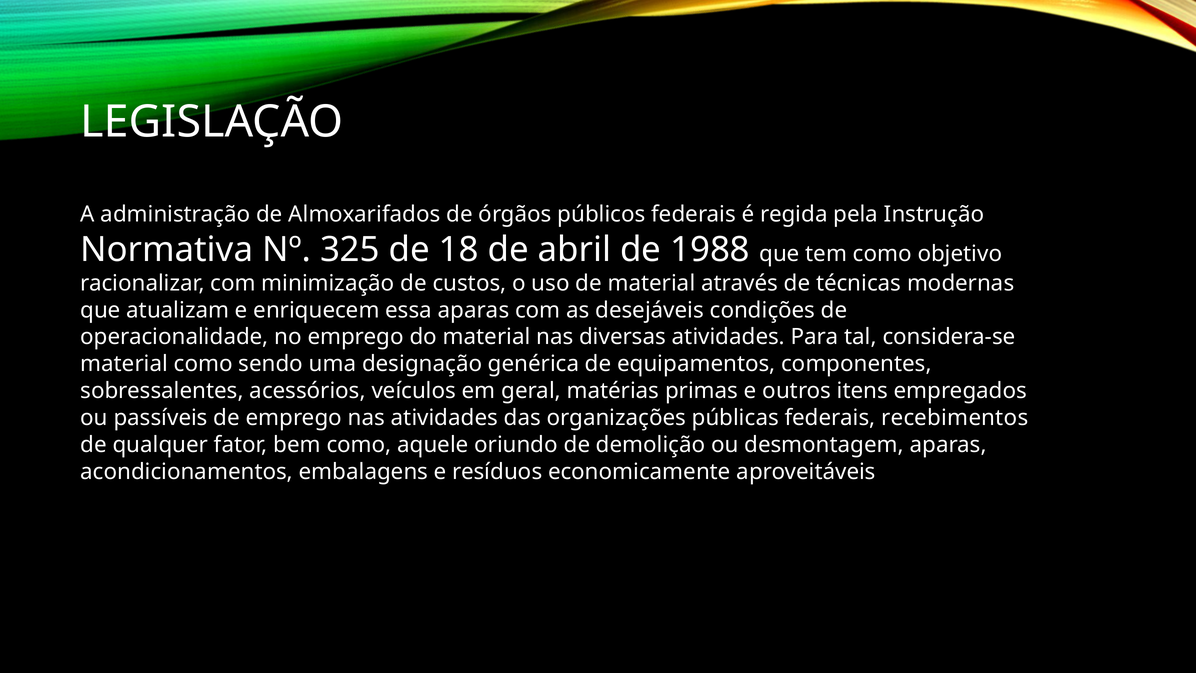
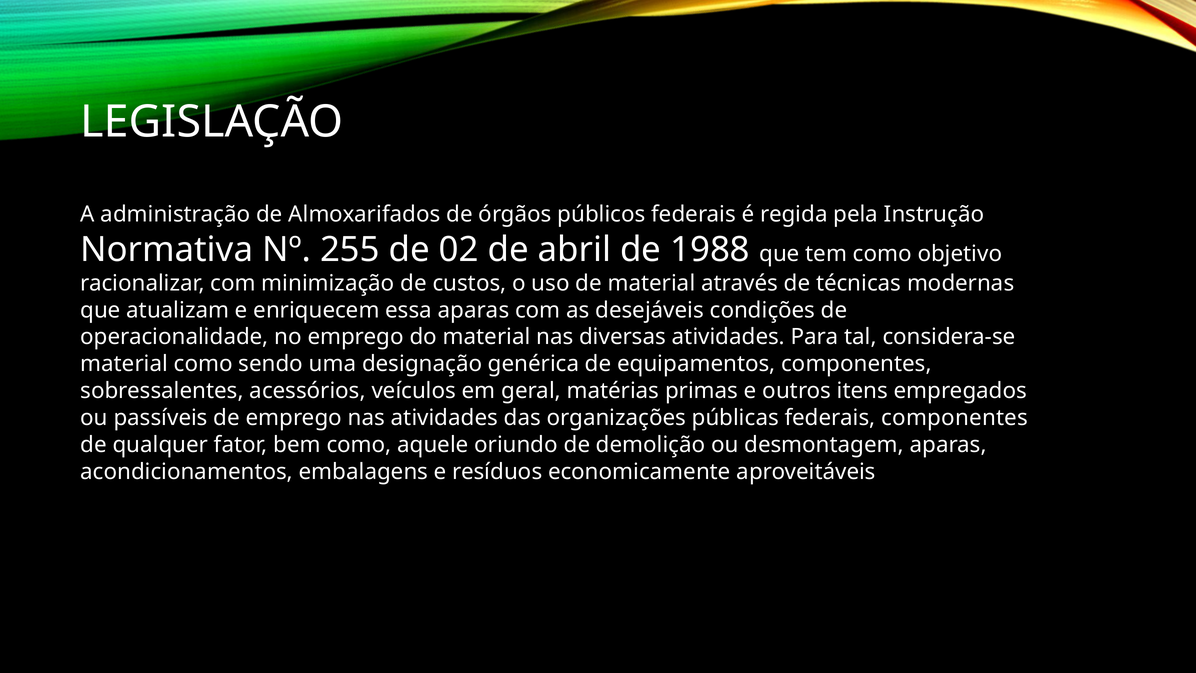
325: 325 -> 255 (350, 250)
18: 18 -> 02 (459, 250)
federais recebimentos: recebimentos -> componentes (955, 418)
